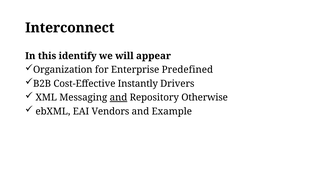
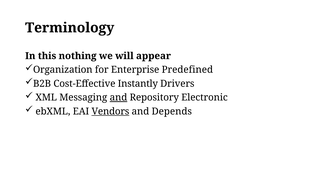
Interconnect: Interconnect -> Terminology (70, 28)
identify: identify -> nothing (78, 56)
Otherwise: Otherwise -> Electronic (205, 97)
Vendors underline: none -> present (110, 111)
Example: Example -> Depends (172, 111)
